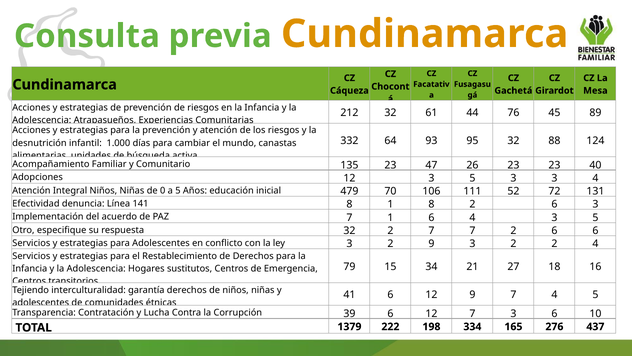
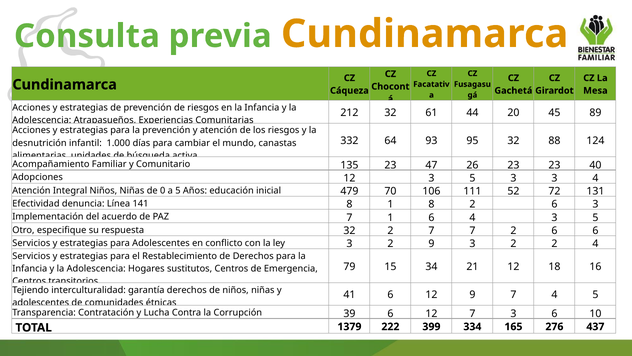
76: 76 -> 20 (513, 112)
21 27: 27 -> 12 (513, 266)
198: 198 -> 399 (431, 326)
